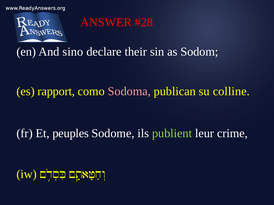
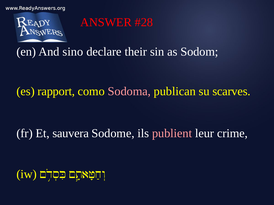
colline: colline -> scarves (231, 91)
peuples: peuples -> sauvera (71, 134)
publient colour: light green -> pink (172, 134)
